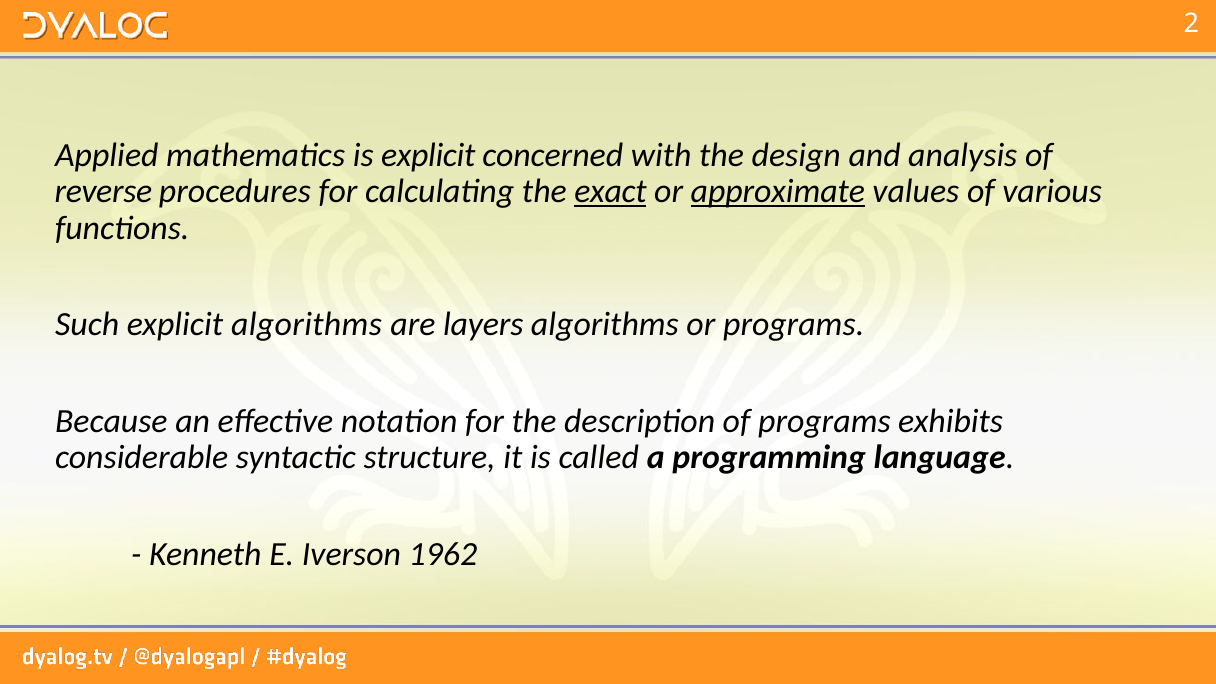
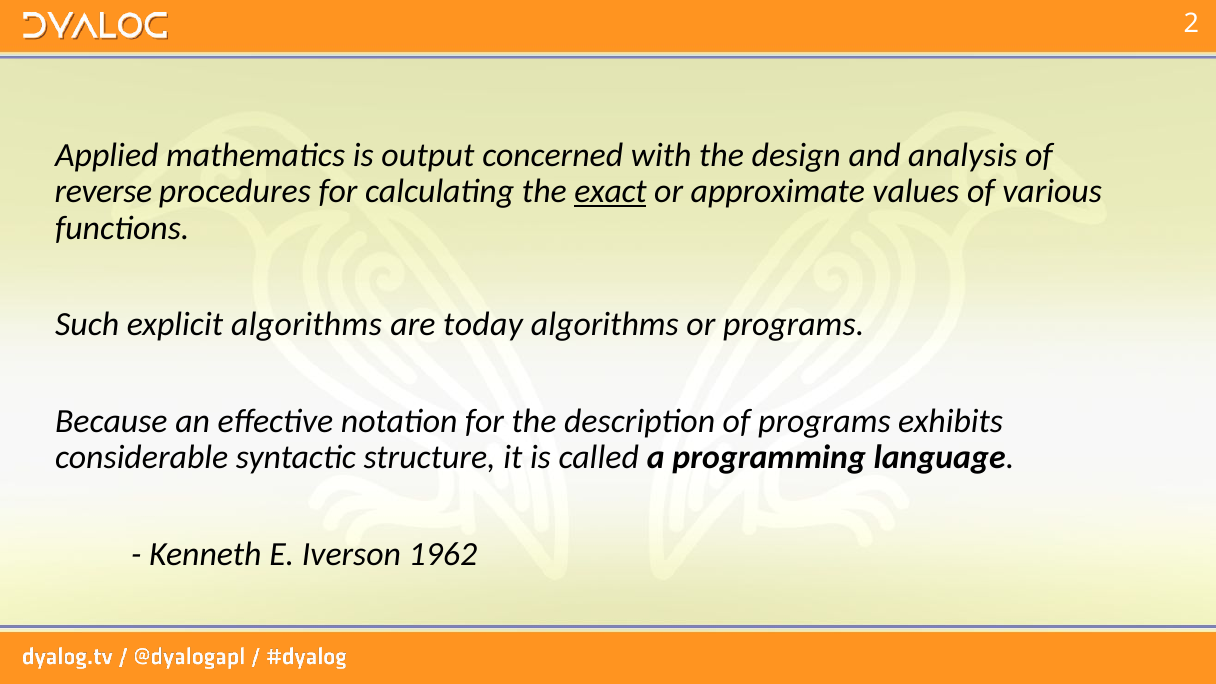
is explicit: explicit -> output (428, 155)
approximate underline: present -> none (778, 192)
layers: layers -> today (483, 325)
